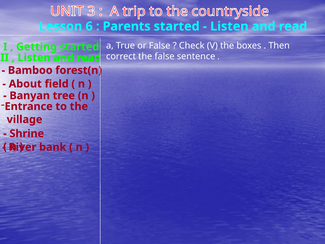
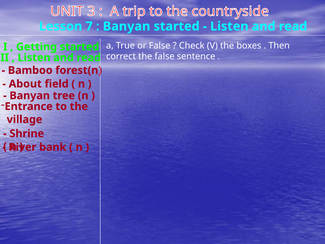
6: 6 -> 7 (89, 26)
Parents: Parents -> Banyan (127, 26)
